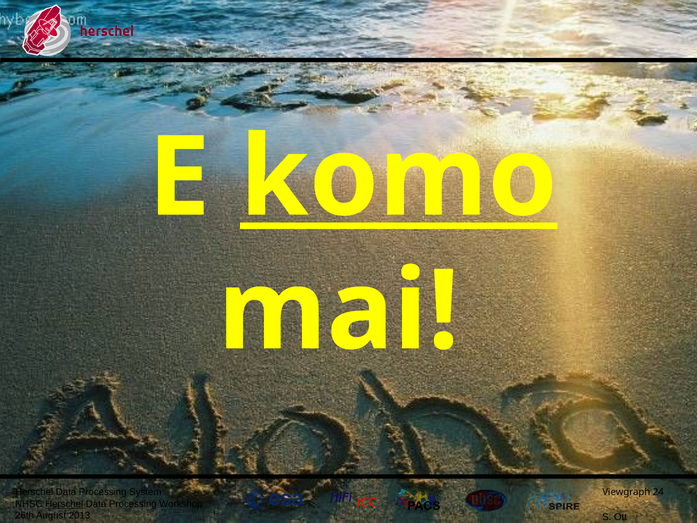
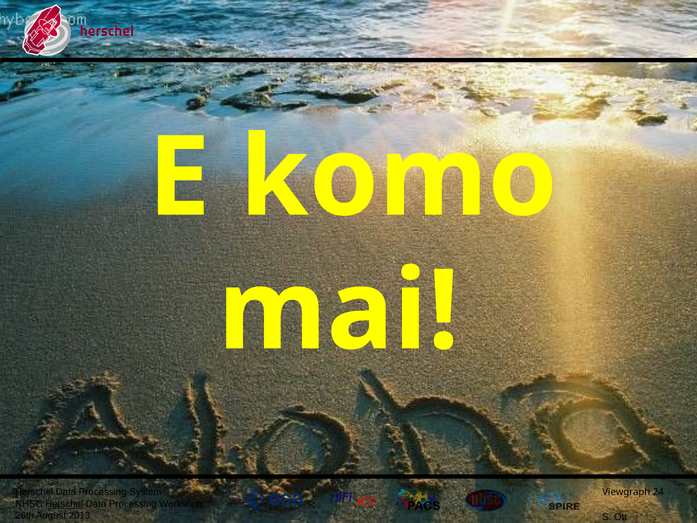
komo underline: present -> none (399, 178)
